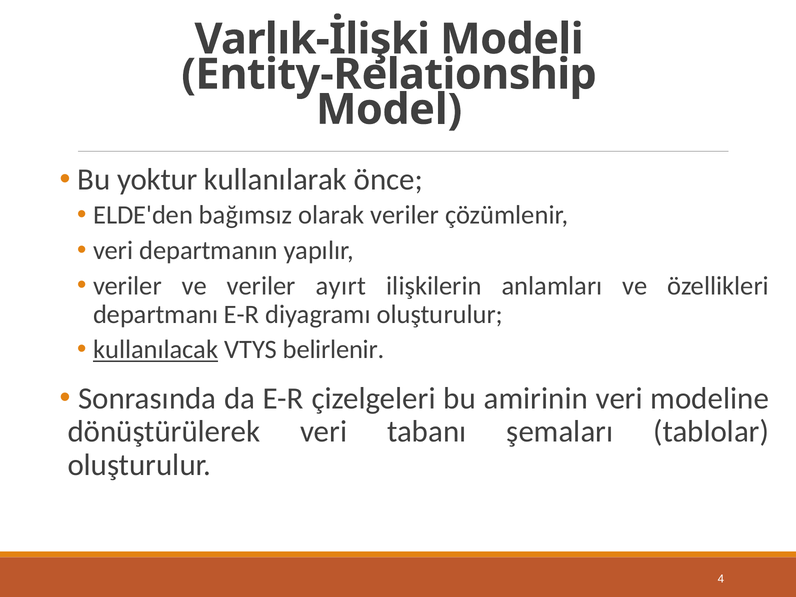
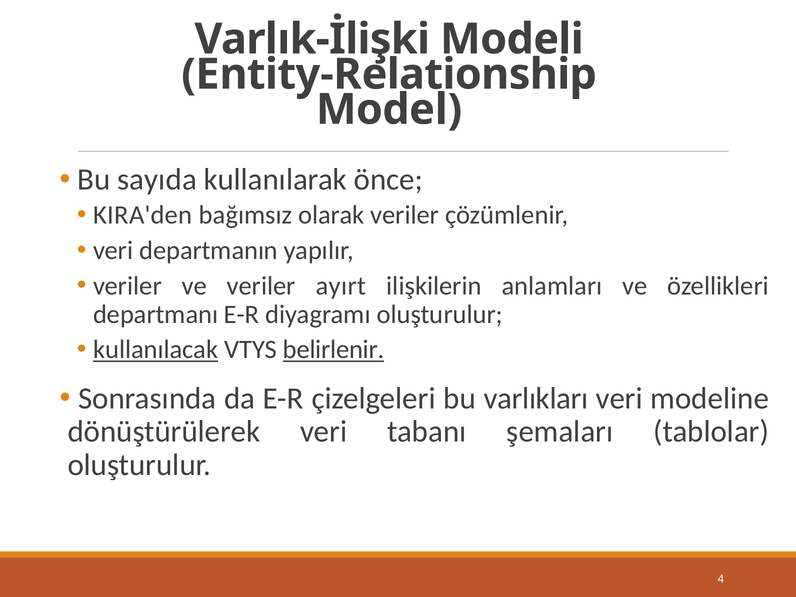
yoktur: yoktur -> sayıda (157, 180)
ELDE'den: ELDE'den -> KIRA'den (143, 215)
belirlenir underline: none -> present (334, 350)
amirinin: amirinin -> varlıkları (536, 398)
